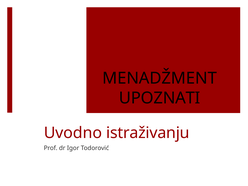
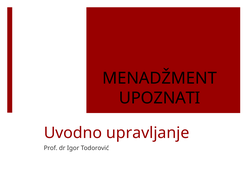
istraživanju: istraživanju -> upravljanje (148, 133)
